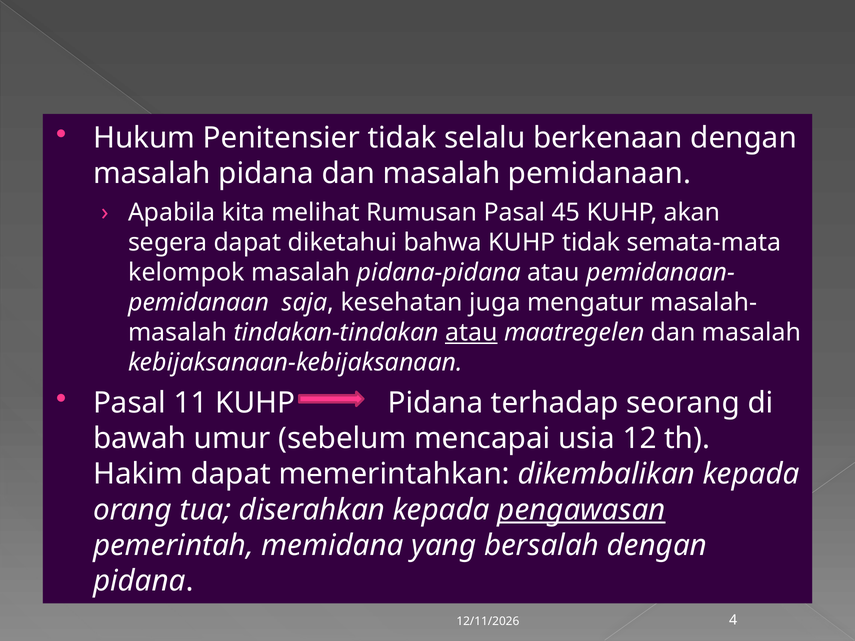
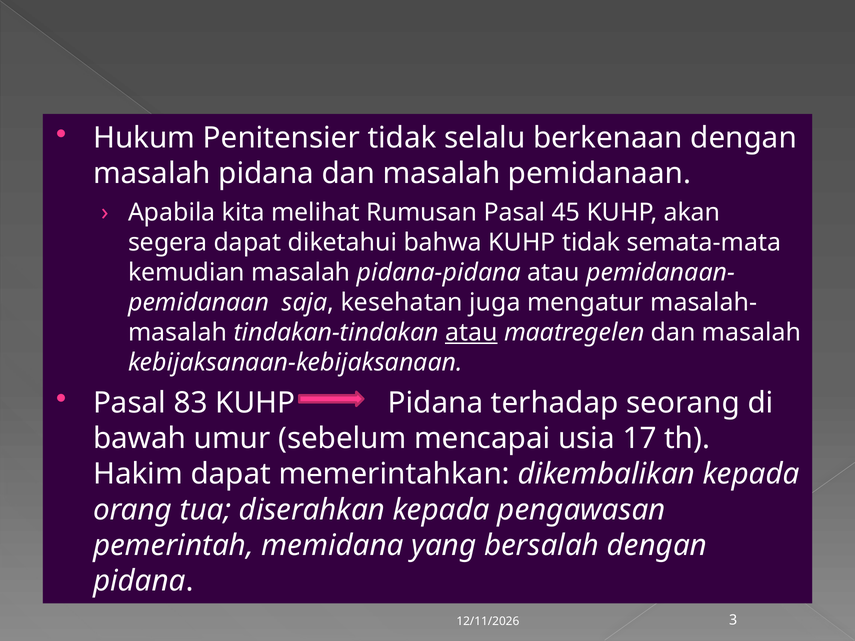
kelompok: kelompok -> kemudian (187, 273)
11: 11 -> 83 (191, 403)
12: 12 -> 17 (640, 439)
pengawasan underline: present -> none (581, 510)
4: 4 -> 3 (733, 620)
